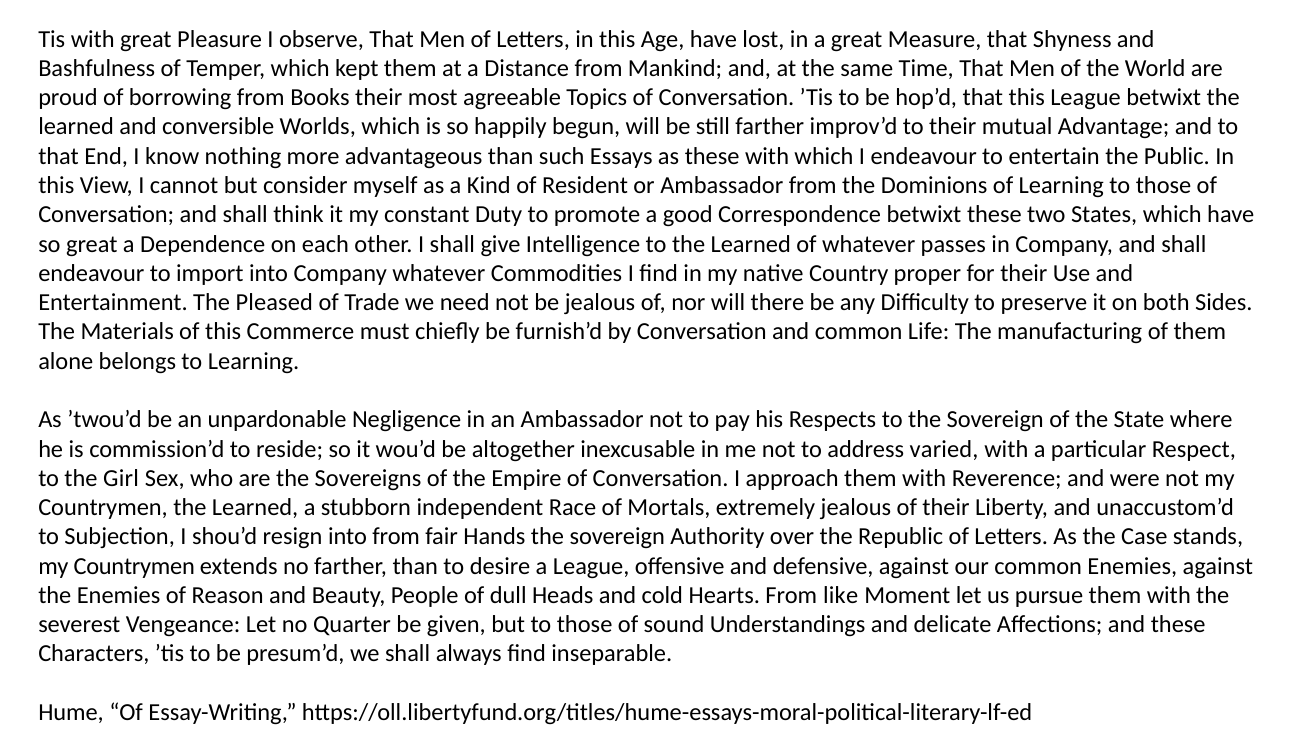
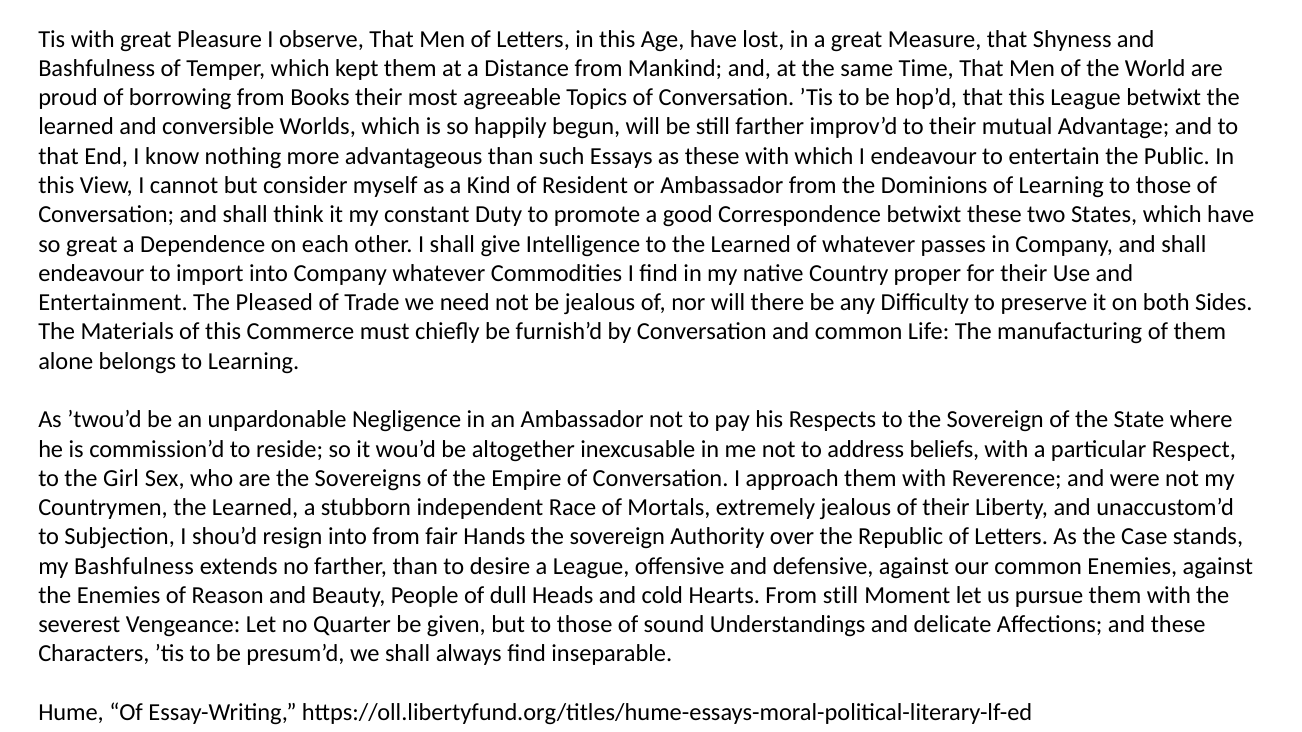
varied: varied -> beliefs (944, 449)
Countrymen: Countrymen -> Bashfulness (134, 566)
From like: like -> still (841, 596)
